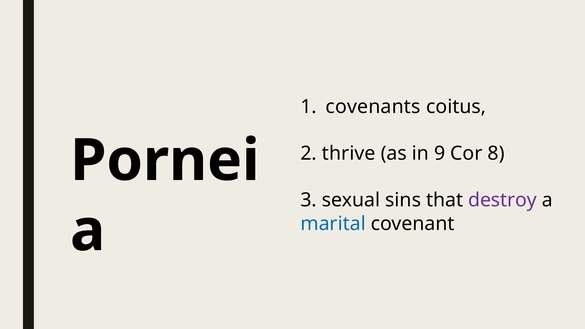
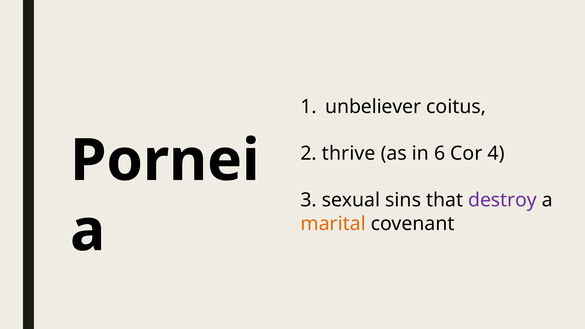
covenants: covenants -> unbeliever (373, 107)
9: 9 -> 6 (440, 153)
8: 8 -> 4 (496, 153)
marital colour: blue -> orange (333, 224)
